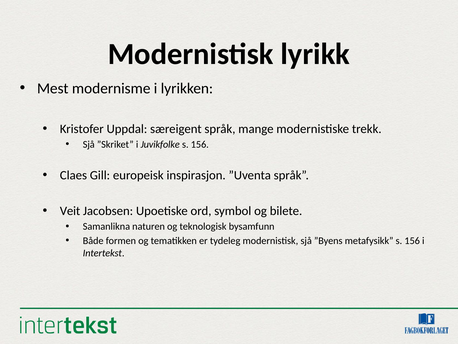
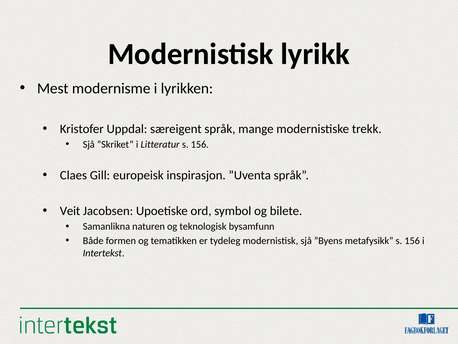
Juvikfolke: Juvikfolke -> Litteratur (160, 144)
